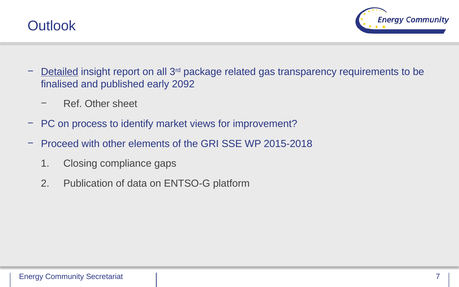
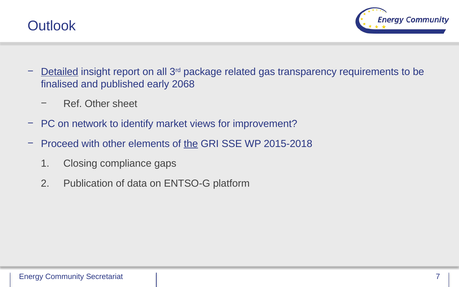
2092: 2092 -> 2068 (183, 84)
process: process -> network (90, 124)
the underline: none -> present (191, 144)
